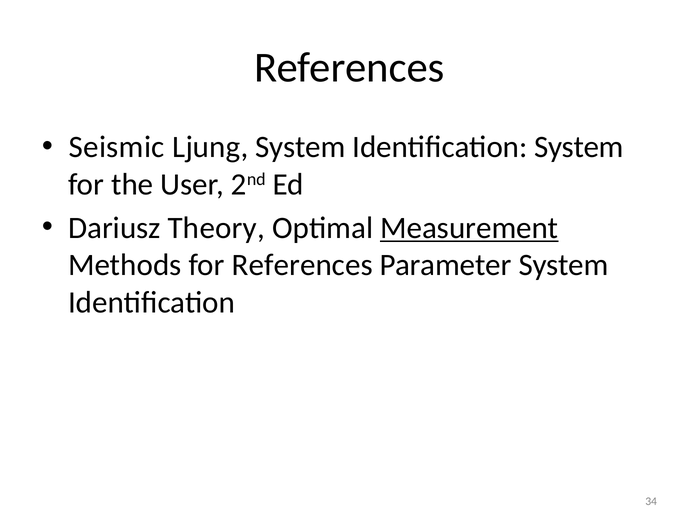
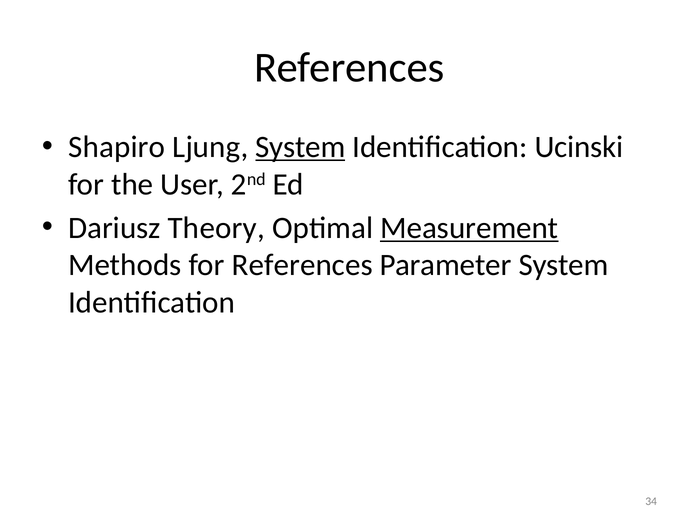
Seismic: Seismic -> Shapiro (117, 147)
System underline: none -> present (300, 147)
Identification System: System -> Ucinski (579, 147)
